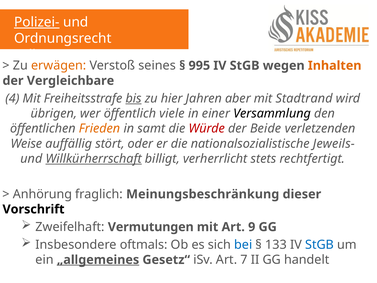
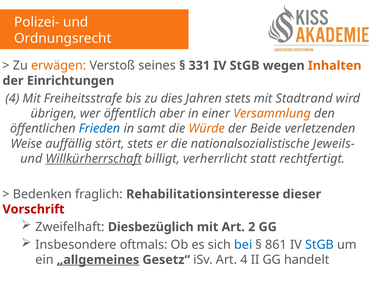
Polizei- underline: present -> none (37, 22)
995: 995 -> 331 (199, 66)
Vergleichbare: Vergleichbare -> Einrichtungen (71, 81)
bis underline: present -> none (134, 98)
hier: hier -> dies (172, 98)
Jahren aber: aber -> stets (238, 98)
viele: viele -> aber (172, 113)
Versammlung colour: black -> orange (272, 113)
Frieden colour: orange -> blue (100, 128)
Würde colour: red -> orange (207, 128)
stört oder: oder -> stets (140, 144)
stets: stets -> statt (263, 159)
Anhörung: Anhörung -> Bedenken (42, 194)
Meinungsbeschränkung: Meinungsbeschränkung -> Rehabilitationsinteresse (203, 194)
Vorschrift colour: black -> red (34, 209)
Vermutungen: Vermutungen -> Diesbezüglich (151, 227)
9: 9 -> 2 (252, 227)
133: 133 -> 861 (276, 244)
Art 7: 7 -> 4 (244, 260)
